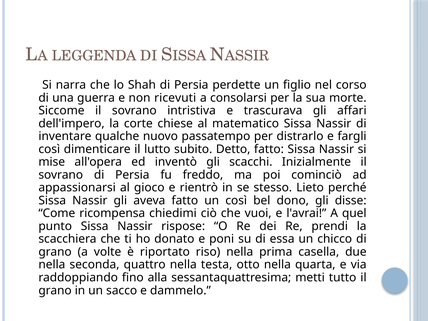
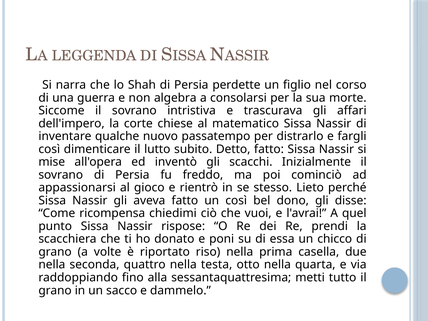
ricevuti: ricevuti -> algebra (175, 98)
